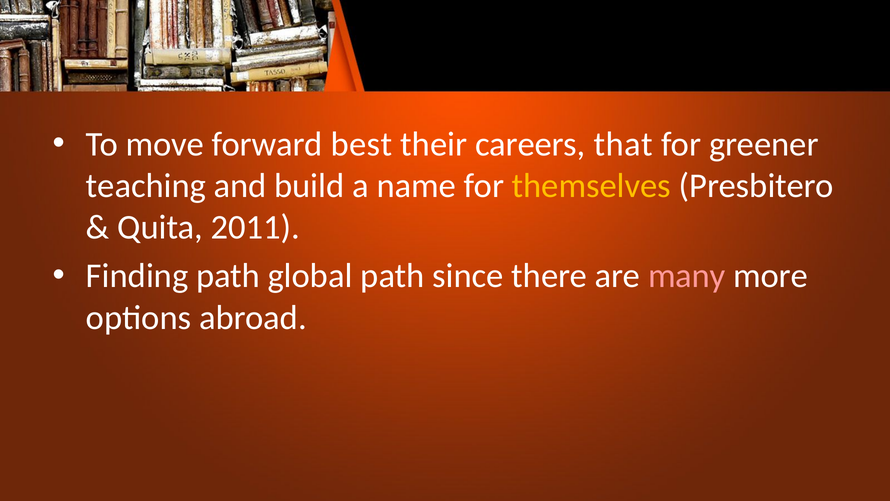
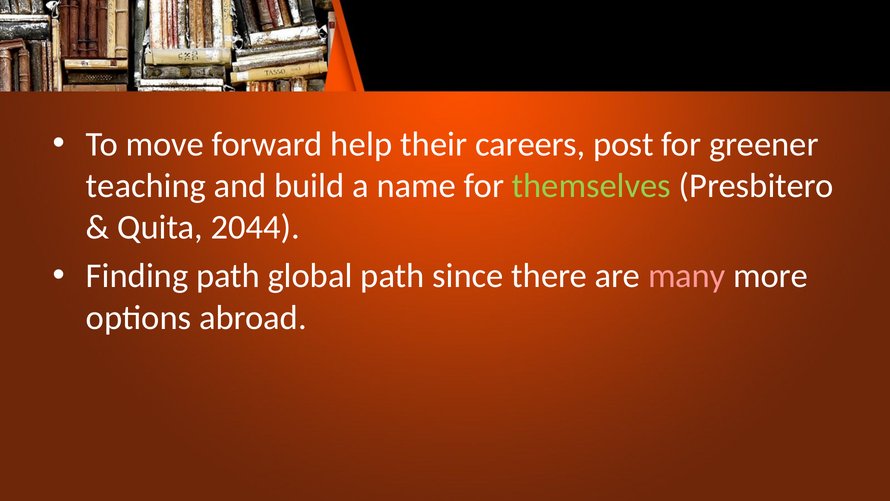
best: best -> help (361, 144)
that: that -> post (623, 144)
themselves colour: yellow -> light green (591, 186)
2011: 2011 -> 2044 (255, 227)
